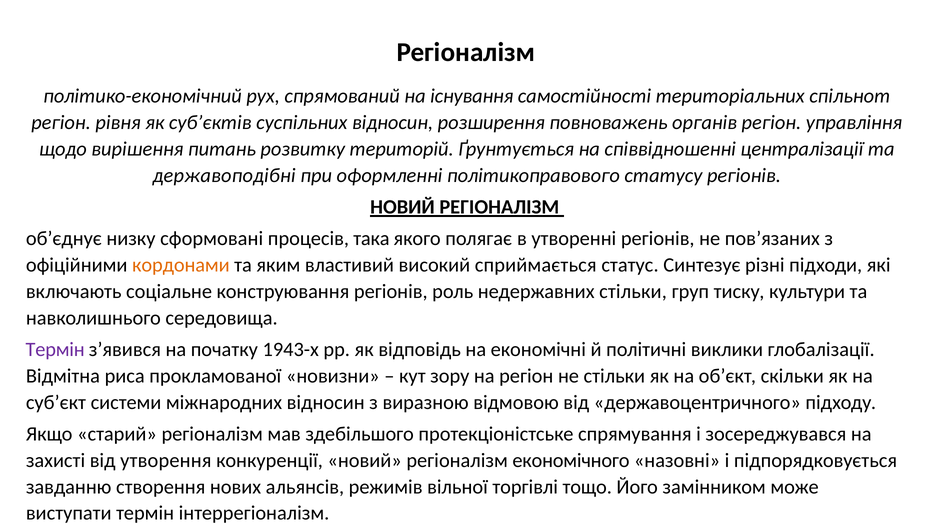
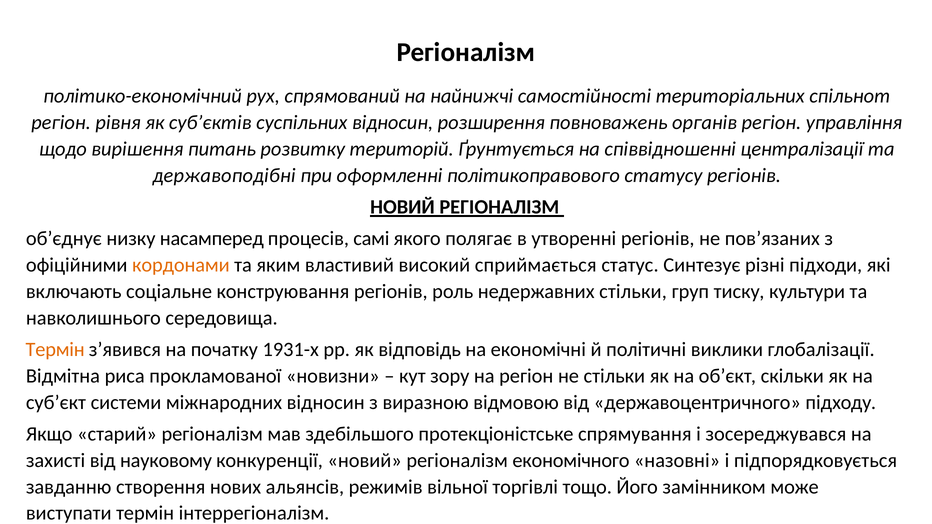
існування: існування -> найнижчі (472, 96)
сформовані: сформовані -> насамперед (212, 239)
така: така -> самі (371, 239)
Термін colour: purple -> orange (55, 350)
1943-х: 1943-х -> 1931-х (291, 350)
утворення: утворення -> науковому (166, 461)
